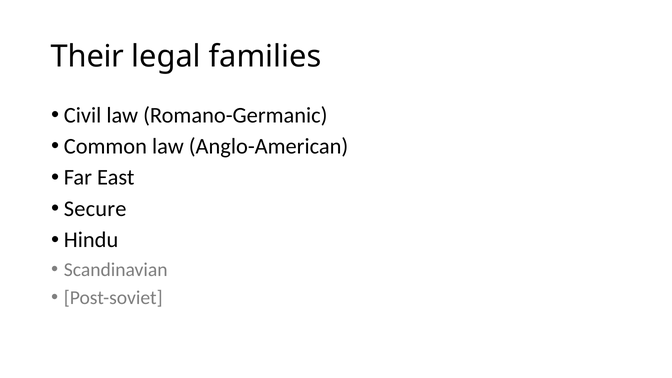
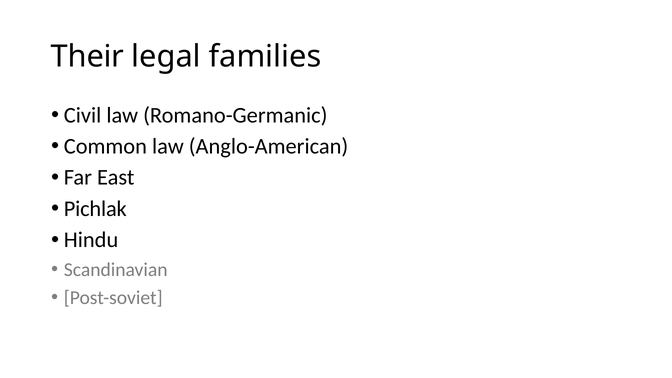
Secure: Secure -> Pichlak (95, 209)
